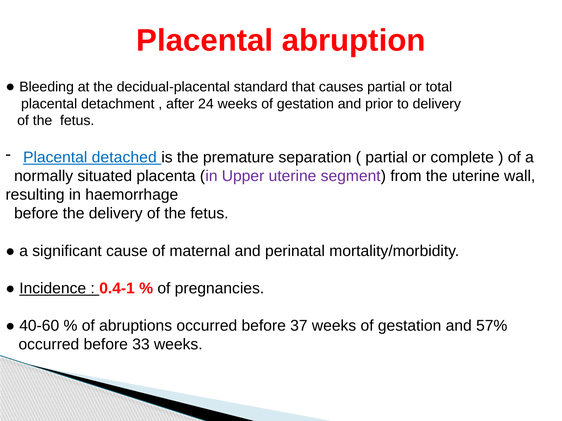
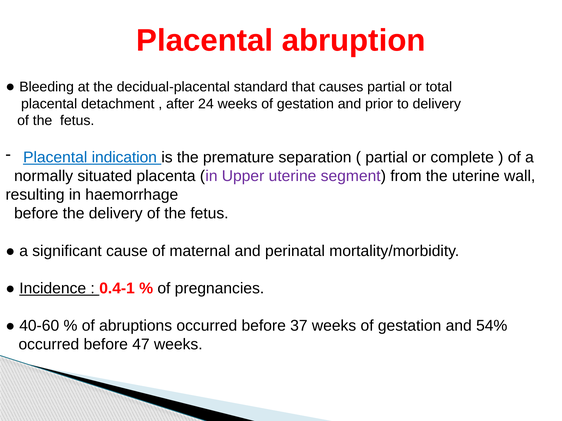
detached: detached -> indication (124, 157)
57%: 57% -> 54% (492, 326)
33: 33 -> 47 (141, 345)
